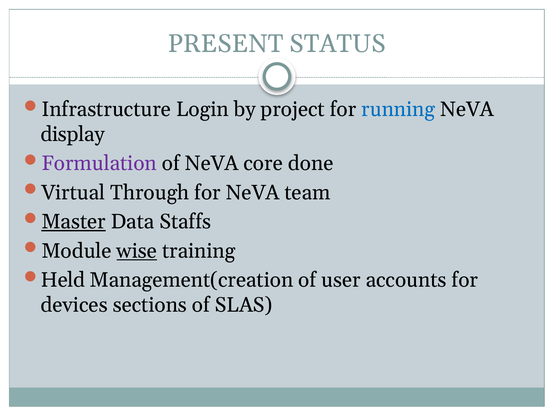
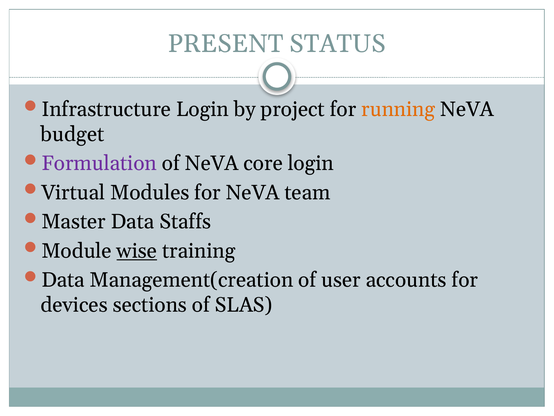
running colour: blue -> orange (398, 109)
display: display -> budget (72, 134)
core done: done -> login (311, 163)
Through: Through -> Modules (150, 192)
Master underline: present -> none (74, 221)
Held: Held -> Data (63, 280)
